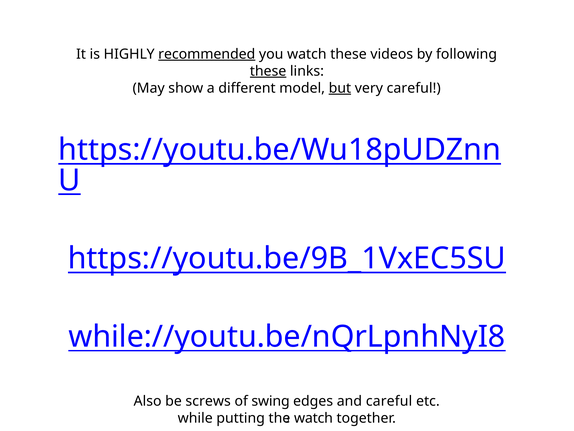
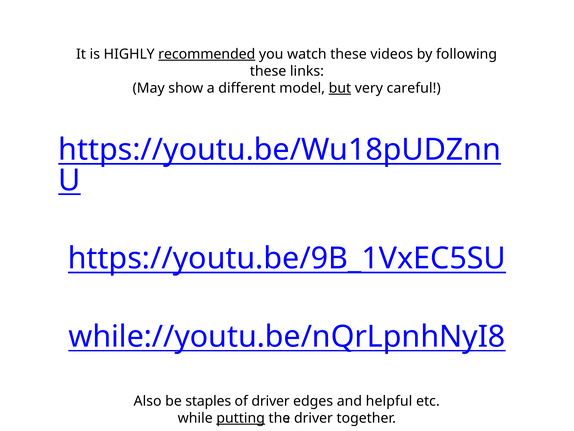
these underline: present -> none (268, 71)
screws: screws -> staples (208, 401)
of swing: swing -> driver (271, 401)
and careful: careful -> helpful (389, 401)
putting underline: none -> present (241, 418)
watch: watch -> driver (313, 418)
